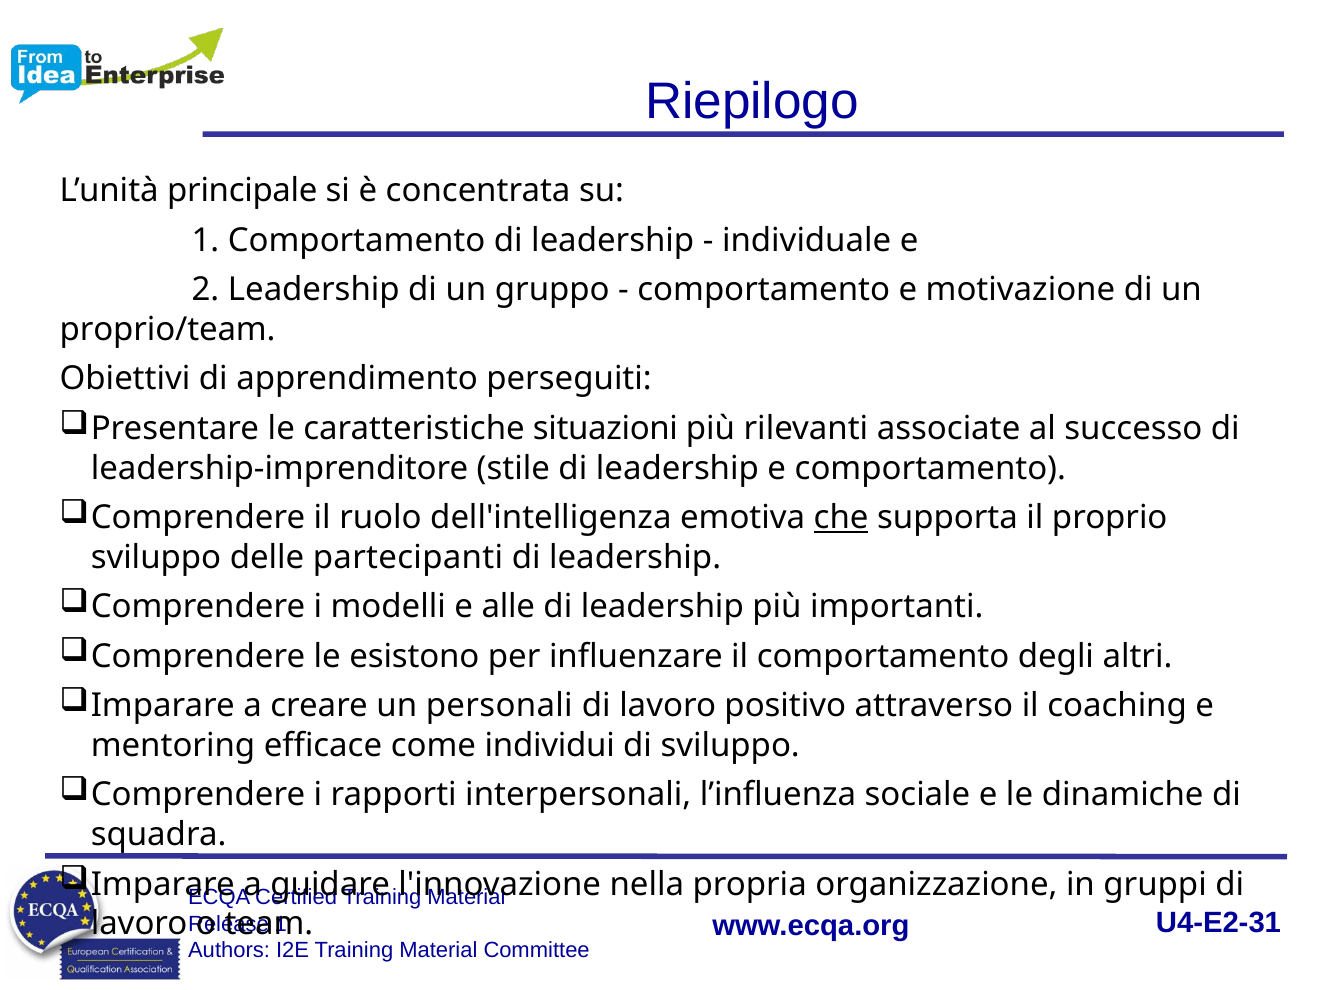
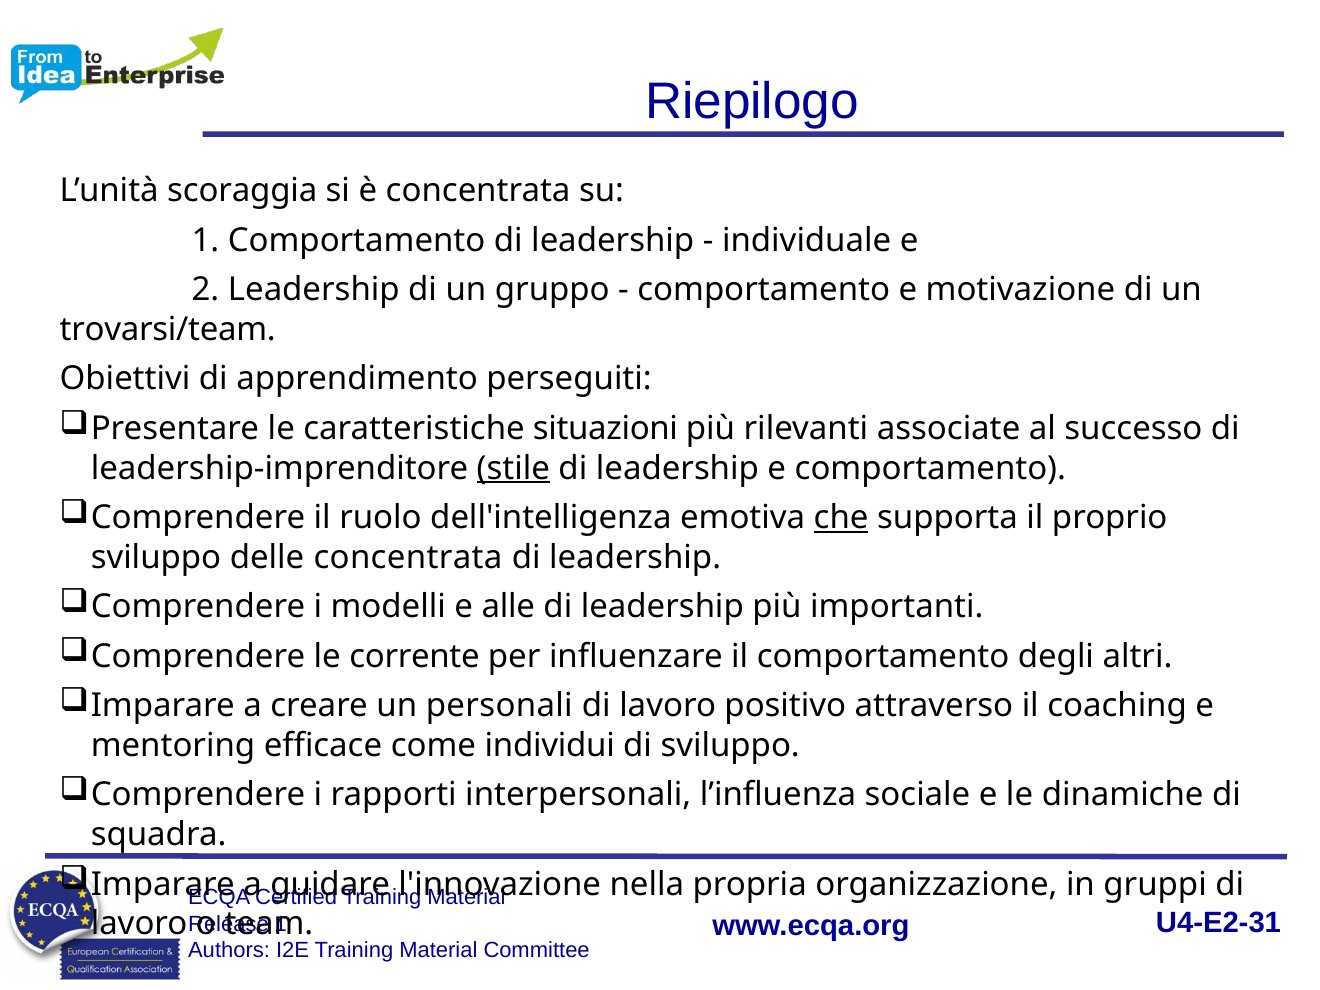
principale: principale -> scoraggia (242, 191)
proprio/team: proprio/team -> trovarsi/team (168, 330)
stile underline: none -> present (513, 468)
delle partecipanti: partecipanti -> concentrata (408, 557)
esistono: esistono -> corrente (415, 656)
